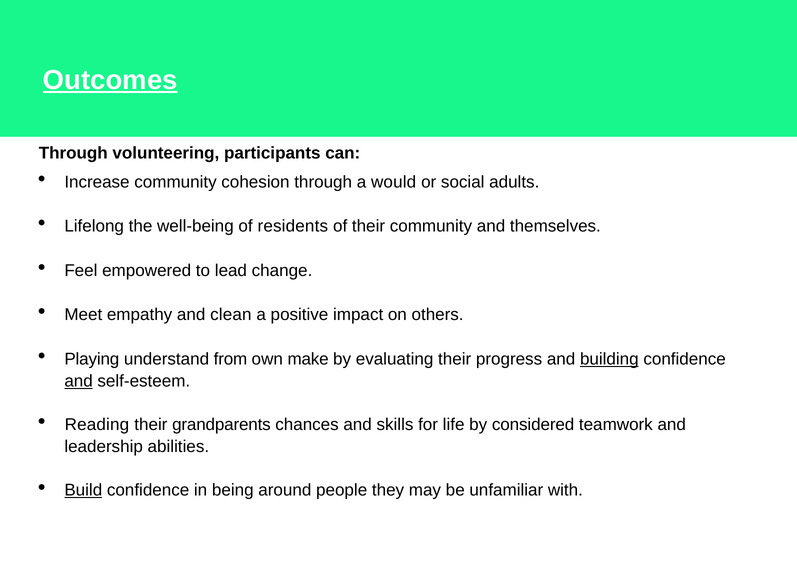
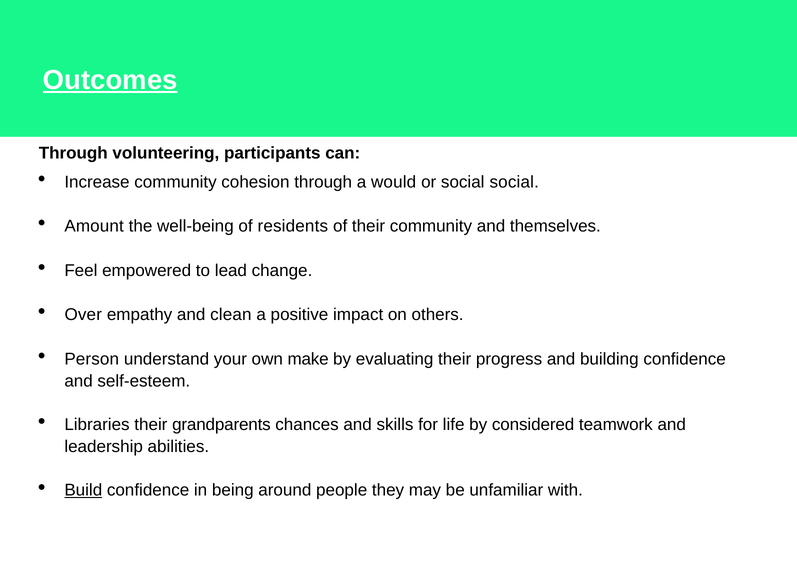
social adults: adults -> social (514, 182)
Lifelong: Lifelong -> Amount (94, 226)
Meet: Meet -> Over (83, 315)
Playing: Playing -> Person (92, 359)
understand from: from -> your (230, 359)
building underline: present -> none (609, 359)
and underline: present -> none (79, 381)
Reading: Reading -> Libraries (97, 425)
